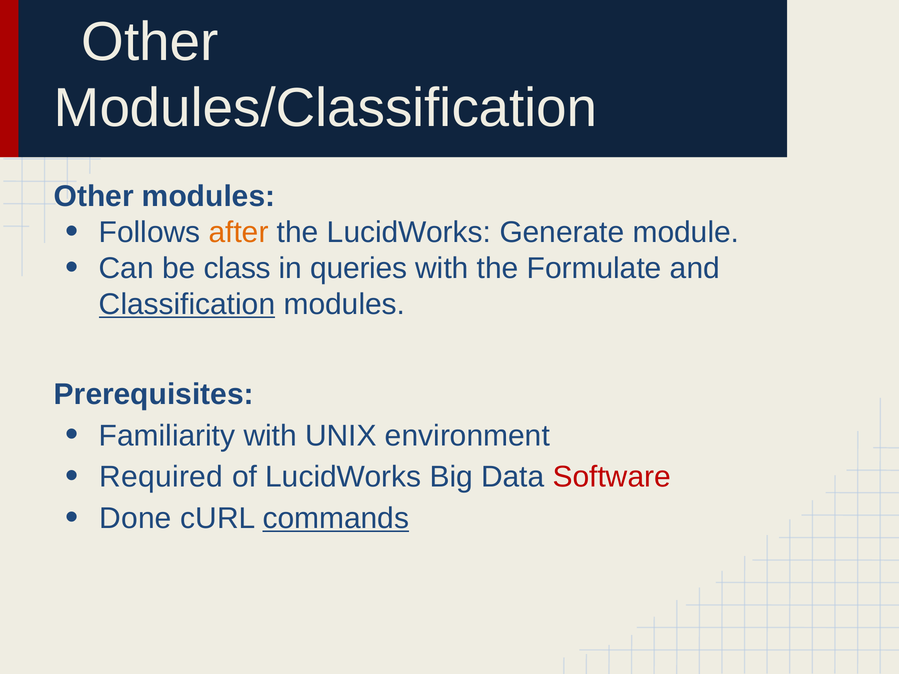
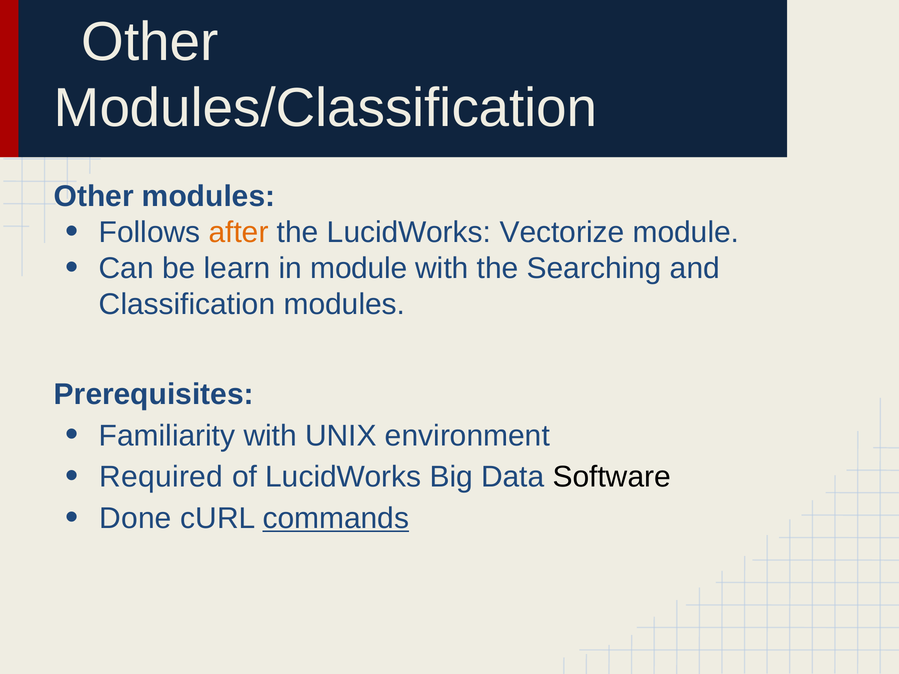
Generate: Generate -> Vectorize (562, 233)
class: class -> learn (237, 269)
in queries: queries -> module (359, 269)
Formulate: Formulate -> Searching (594, 269)
Classification underline: present -> none (187, 305)
Software colour: red -> black (612, 477)
